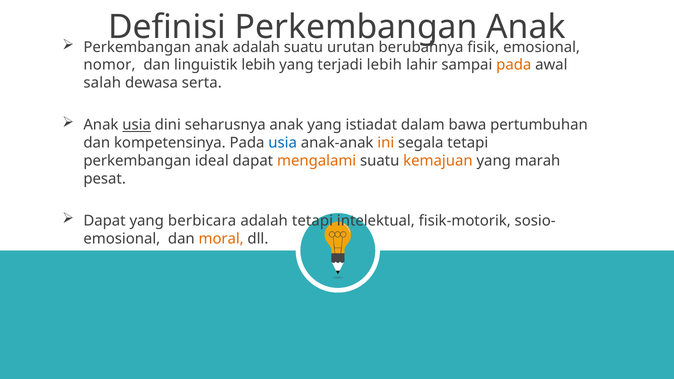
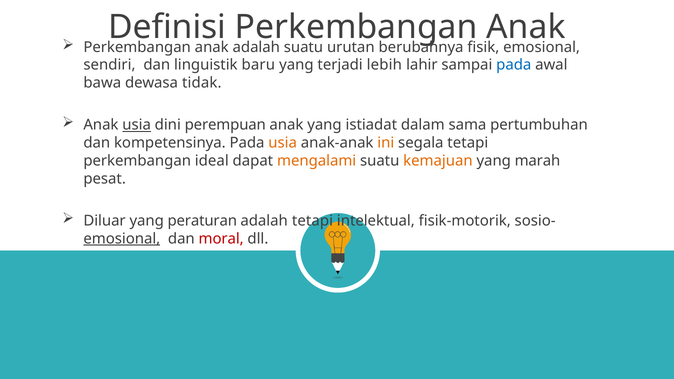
nomor: nomor -> sendiri (110, 65)
linguistik lebih: lebih -> baru (258, 65)
pada colour: orange -> blue (514, 65)
salah: salah -> bawa (102, 83)
serta: serta -> tidak (202, 83)
seharusnya: seharusnya -> perempuan (225, 125)
bawa: bawa -> sama (467, 125)
usia colour: blue -> orange (283, 143)
Dapat: Dapat -> Diluar (105, 221)
berbicara: berbicara -> peraturan (202, 221)
emosional underline: none -> present (122, 239)
moral colour: orange -> red (221, 239)
